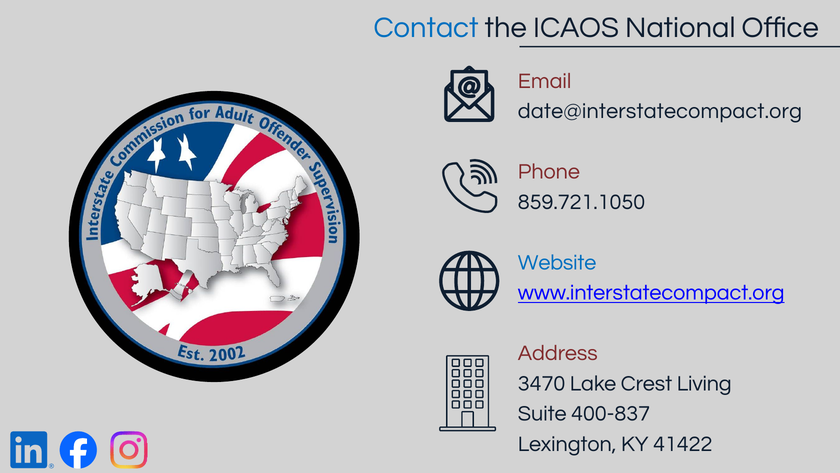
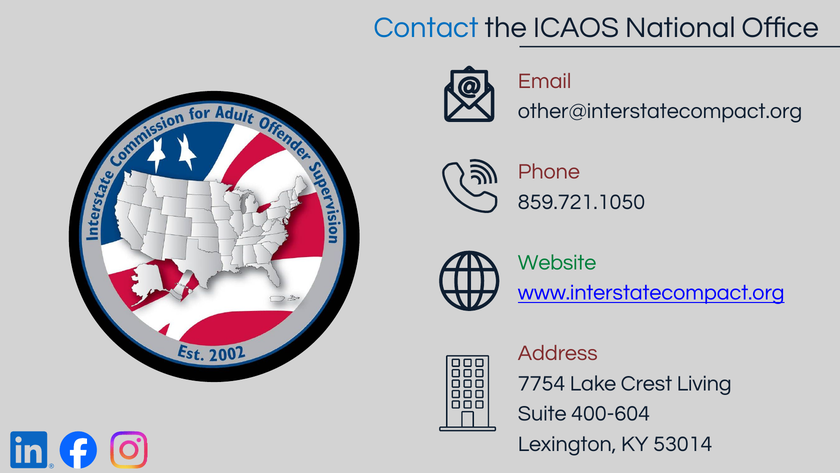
date@interstatecompact.org: date@interstatecompact.org -> other@interstatecompact.org (660, 111)
Website colour: blue -> green (557, 262)
3470: 3470 -> 7754 (542, 383)
400-837: 400-837 -> 400-604 (611, 413)
41422: 41422 -> 53014 (683, 443)
